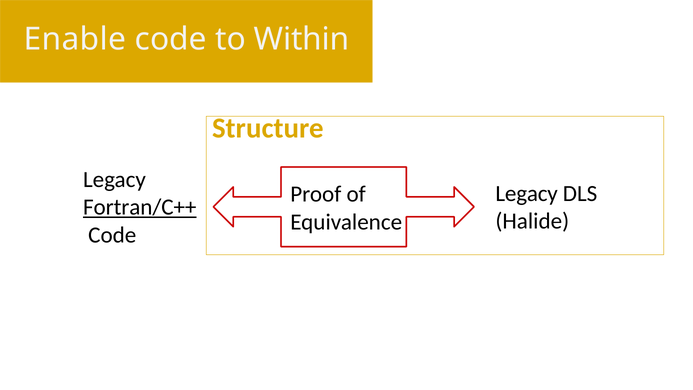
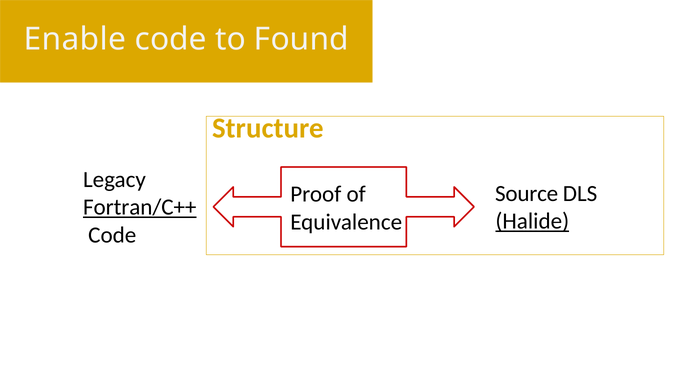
Within: Within -> Found (301, 39)
Legacy: Legacy -> Source (527, 193)
Halide underline: none -> present (532, 221)
